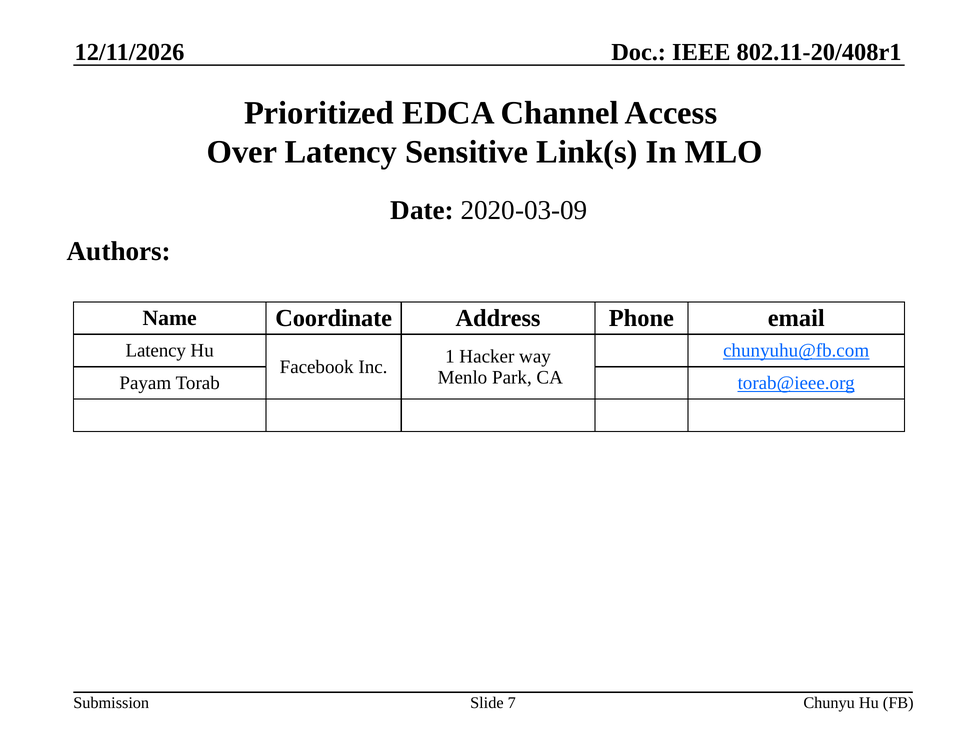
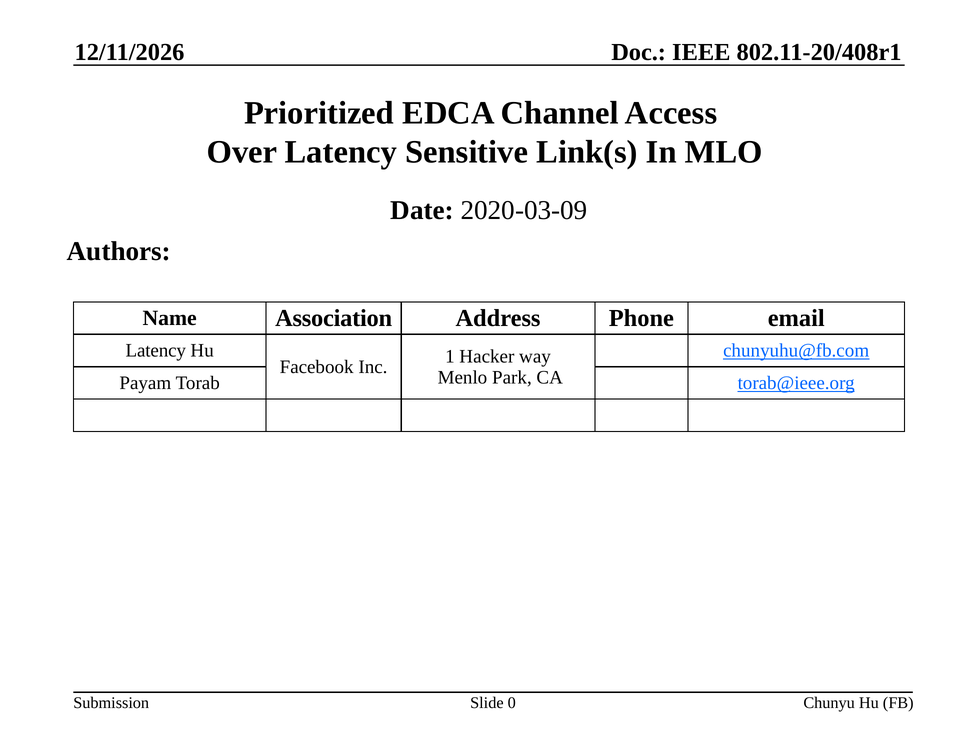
Coordinate: Coordinate -> Association (334, 319)
7: 7 -> 0 (512, 703)
